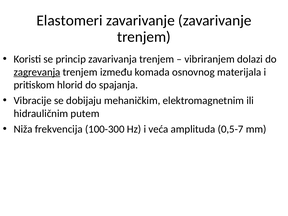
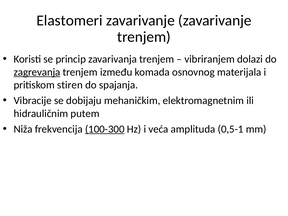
hlorid: hlorid -> stiren (70, 85)
100-300 underline: none -> present (105, 129)
0,5-7: 0,5-7 -> 0,5-1 (231, 129)
